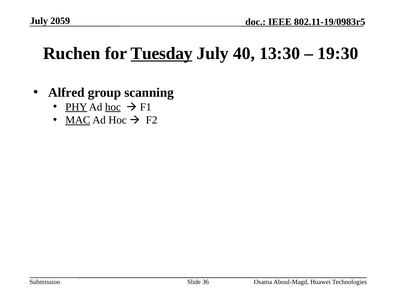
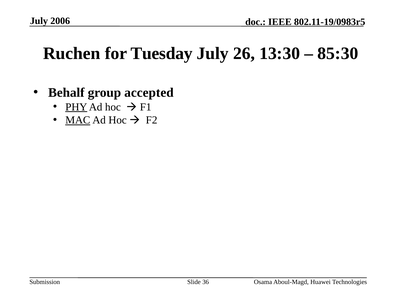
2059: 2059 -> 2006 (60, 21)
Tuesday underline: present -> none (162, 54)
40: 40 -> 26 (244, 54)
19:30: 19:30 -> 85:30 (338, 54)
Alfred: Alfred -> Behalf (66, 93)
scanning: scanning -> accepted (149, 93)
hoc underline: present -> none (113, 107)
